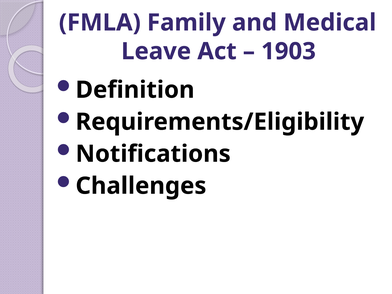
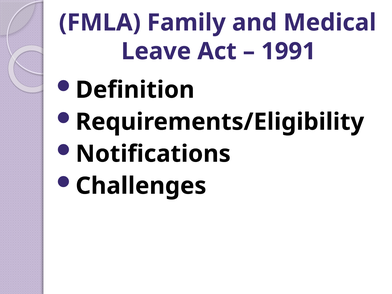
1903: 1903 -> 1991 (288, 51)
